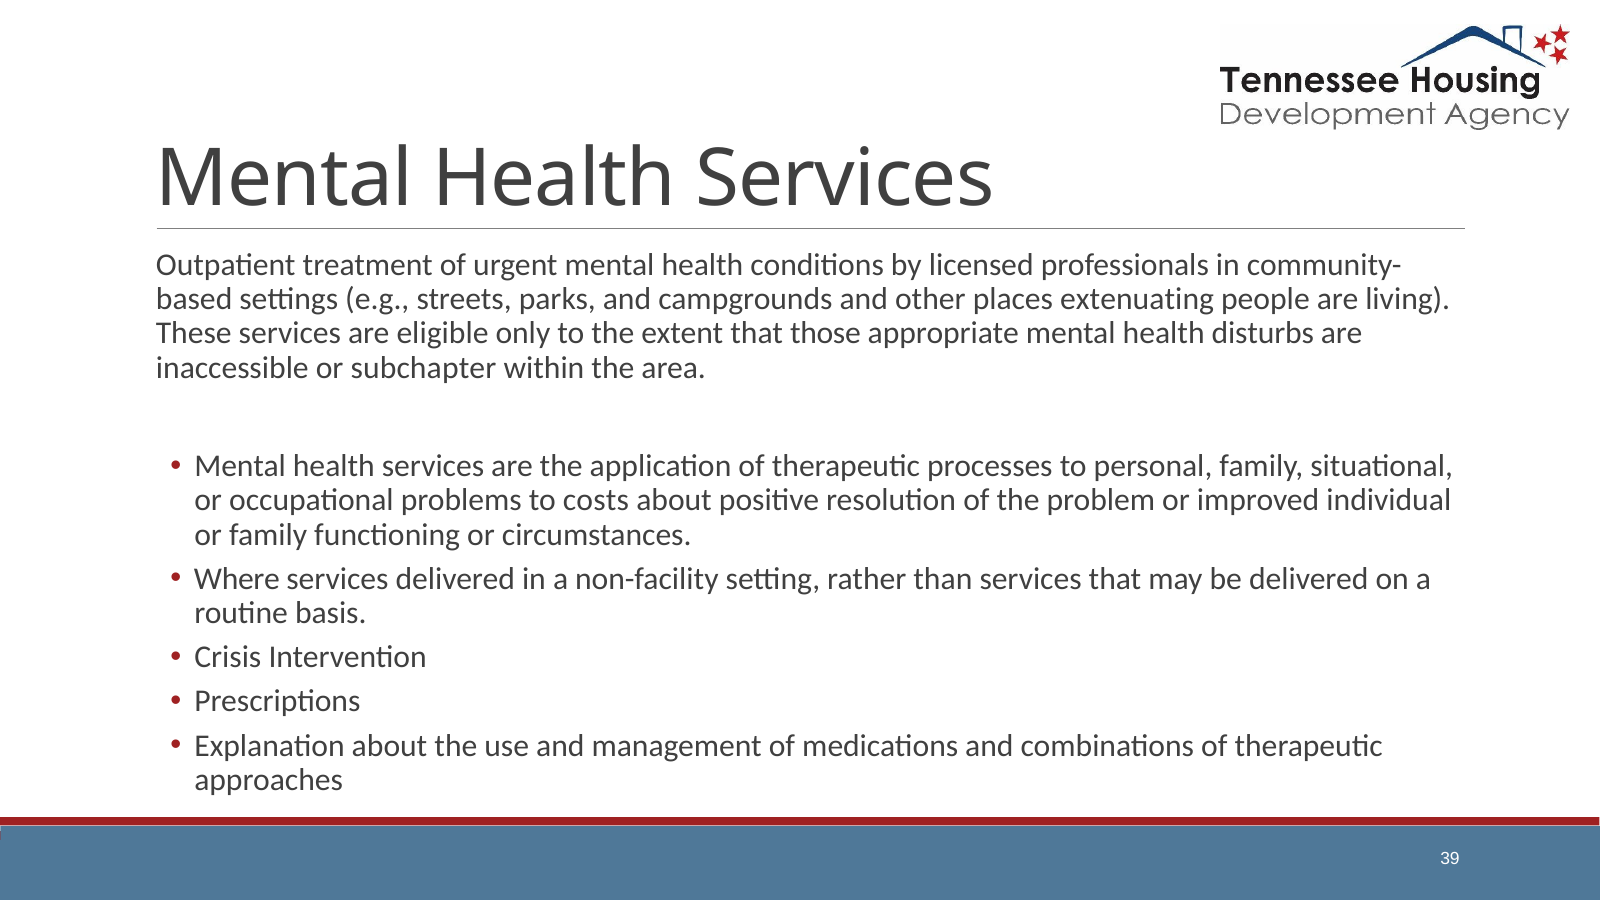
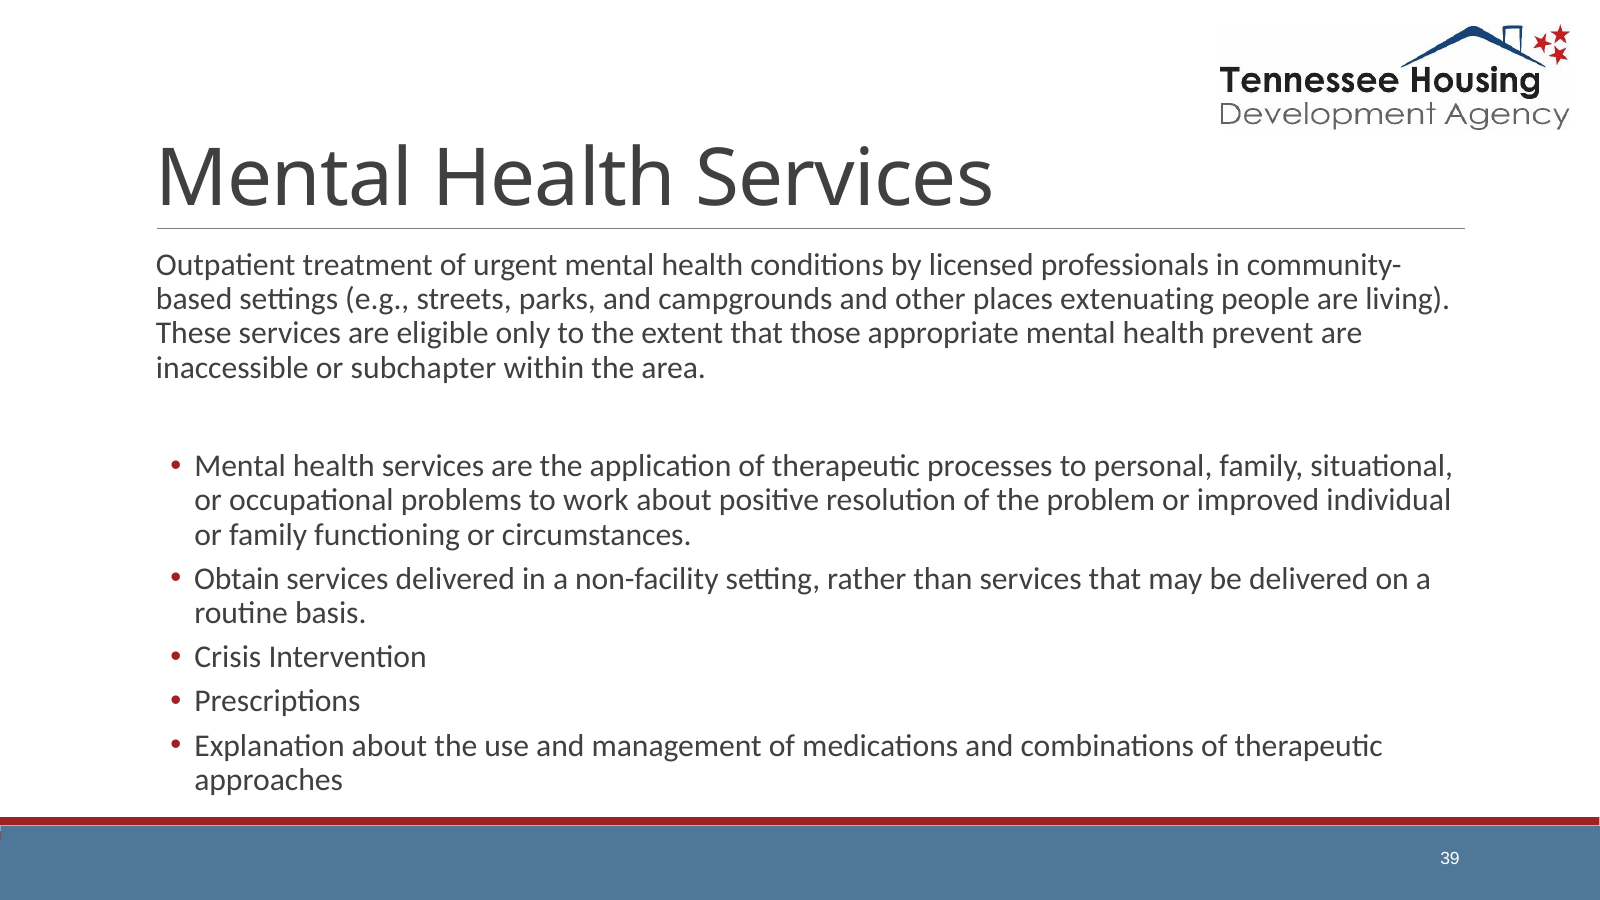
disturbs: disturbs -> prevent (1263, 334)
costs: costs -> work (596, 500)
Where: Where -> Obtain (237, 579)
